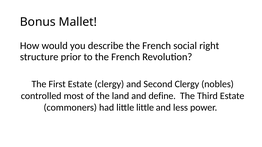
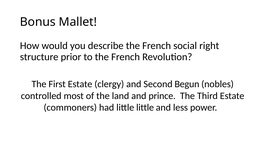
Second Clergy: Clergy -> Begun (187, 84)
define: define -> prince (162, 96)
